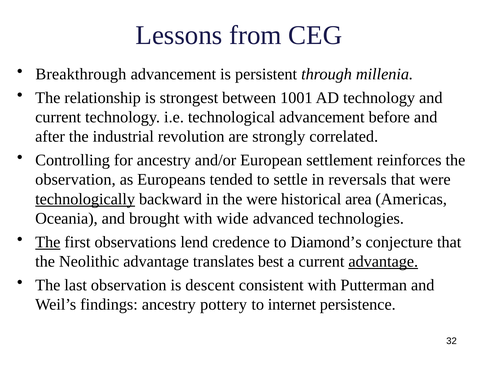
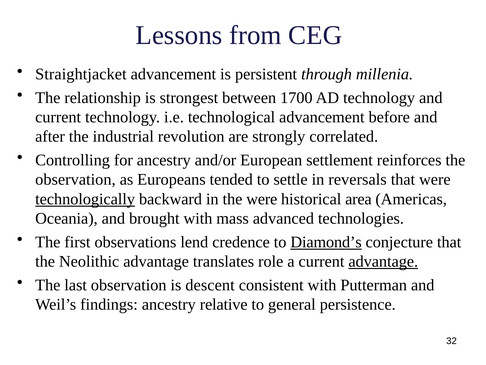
Breakthrough: Breakthrough -> Straightjacket (81, 74)
1001: 1001 -> 1700 (296, 98)
wide: wide -> mass (233, 218)
The underline: present -> none (48, 242)
Diamond’s underline: none -> present (326, 242)
best: best -> role (271, 261)
pottery: pottery -> relative (224, 304)
internet: internet -> general (292, 304)
